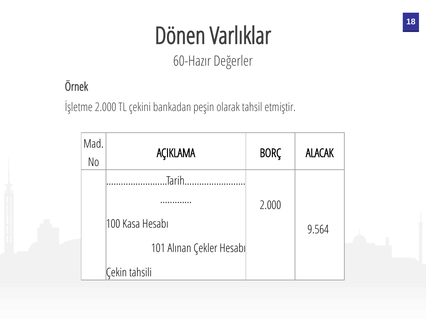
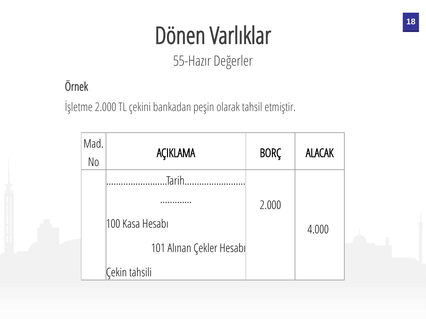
60-Hazır: 60-Hazır -> 55-Hazır (192, 61)
9.564: 9.564 -> 4.000 (318, 230)
